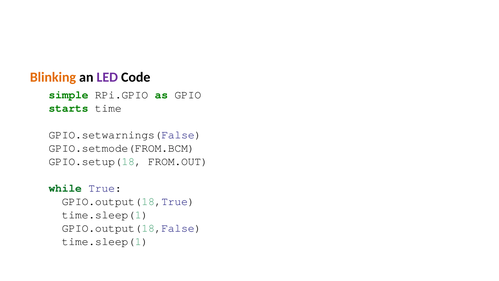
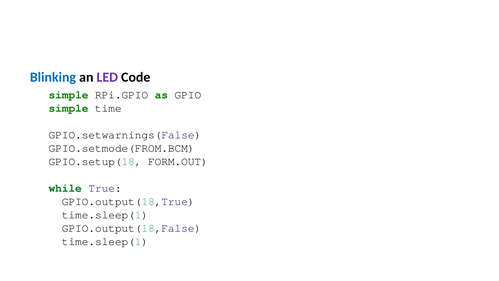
Blinking colour: orange -> blue (53, 77)
starts: starts -> simple (69, 108)
FROM.OUT: FROM.OUT -> FORM.OUT (178, 161)
